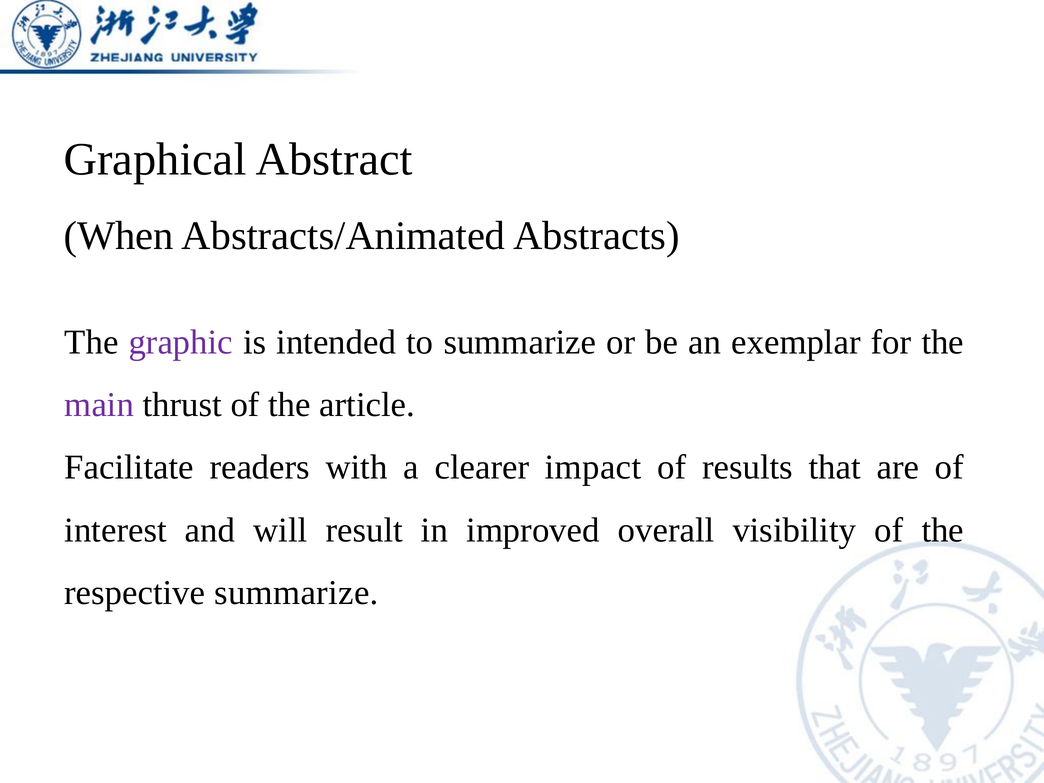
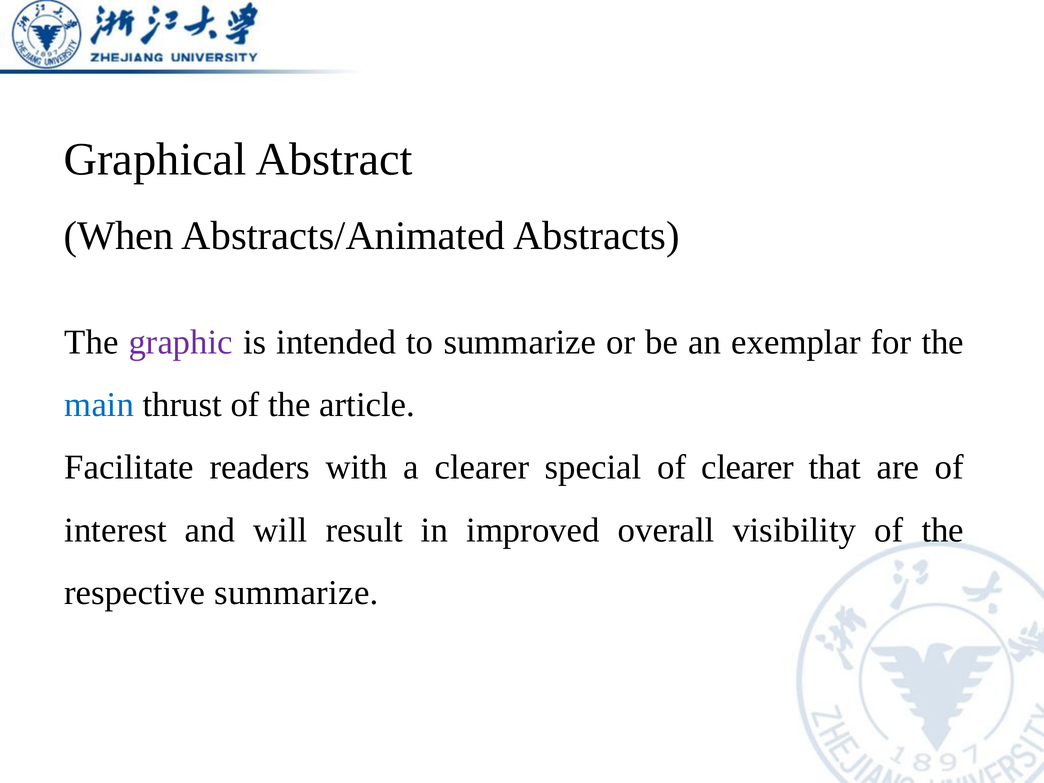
main colour: purple -> blue (99, 405)
impact: impact -> special (593, 467)
of results: results -> clearer (748, 467)
